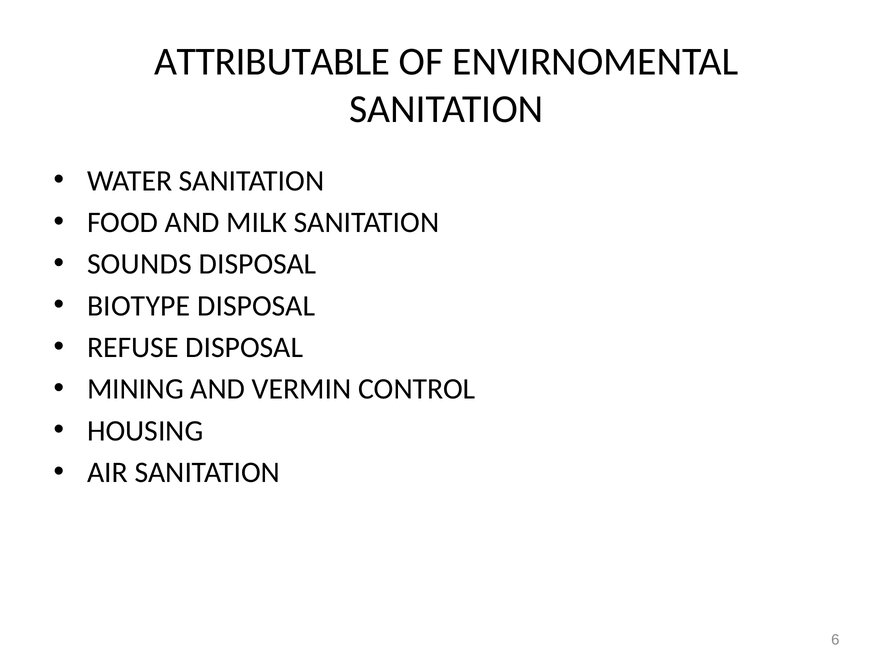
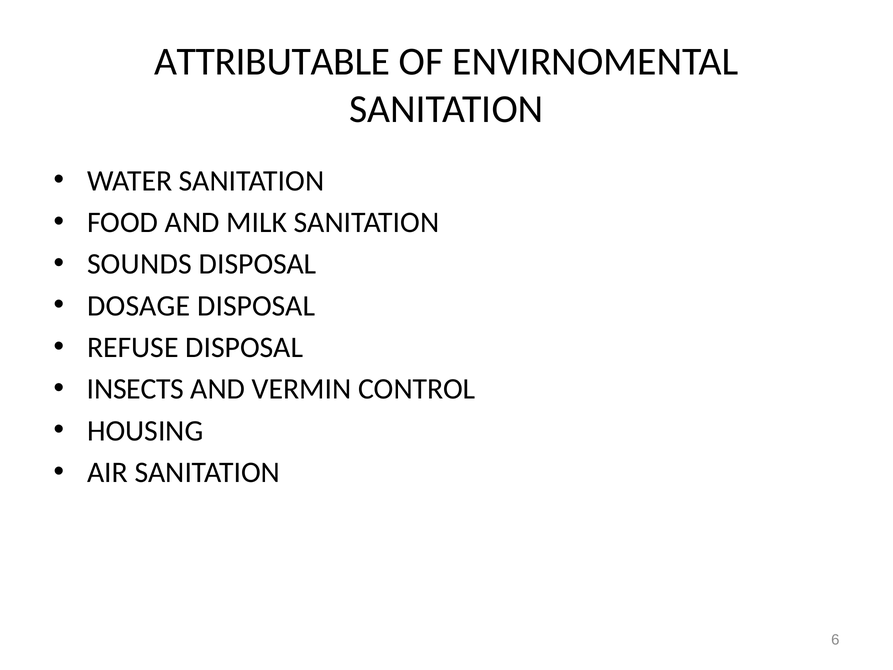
BIOTYPE: BIOTYPE -> DOSAGE (139, 306)
MINING: MINING -> INSECTS (135, 389)
